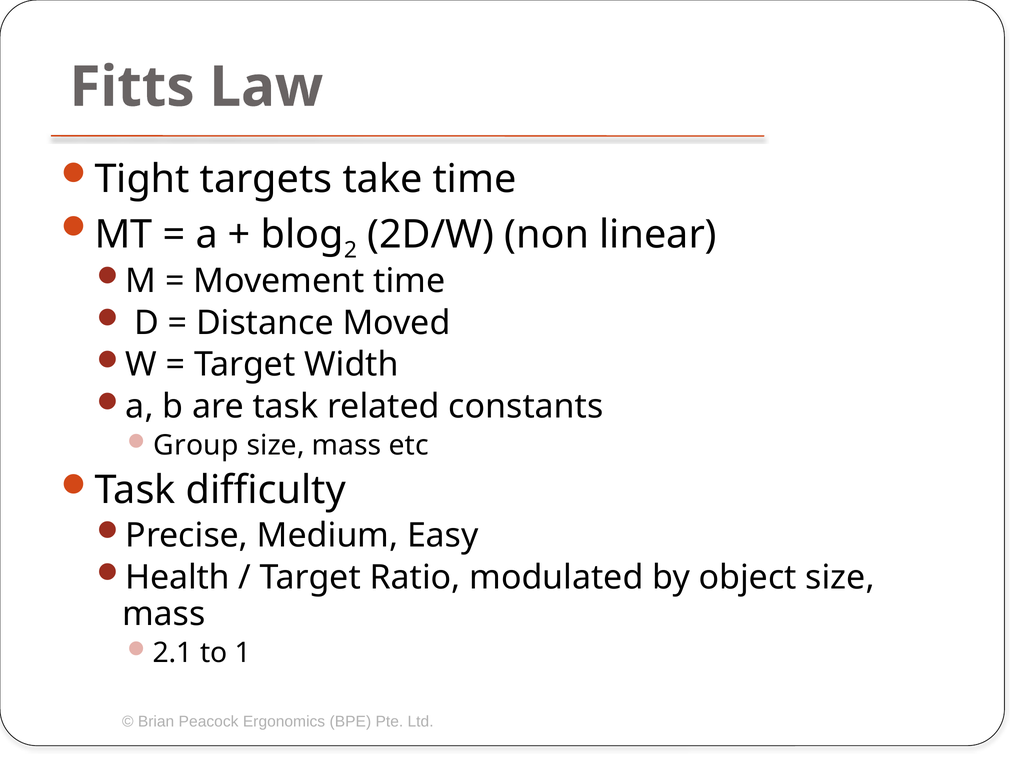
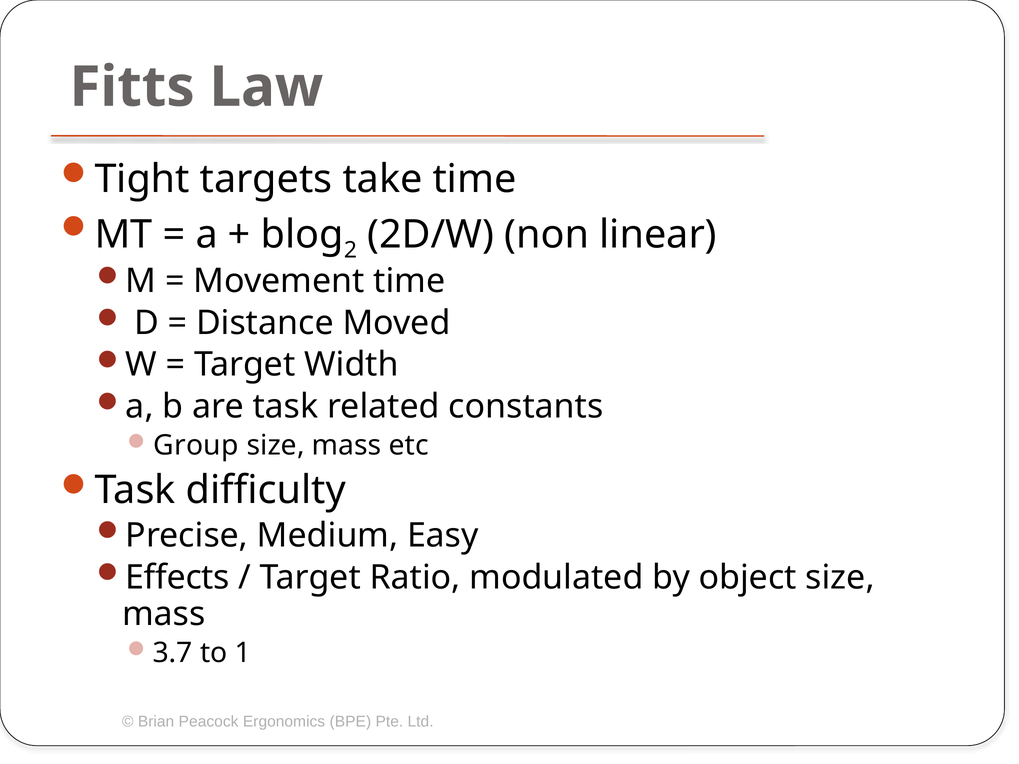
Health: Health -> Effects (178, 577)
2.1: 2.1 -> 3.7 (173, 653)
